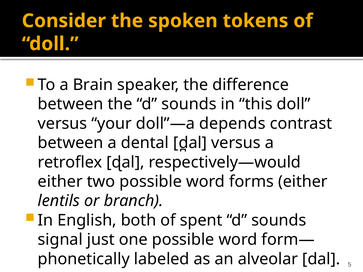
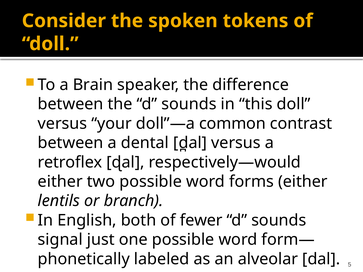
depends: depends -> common (232, 124)
spent: spent -> fewer (201, 220)
